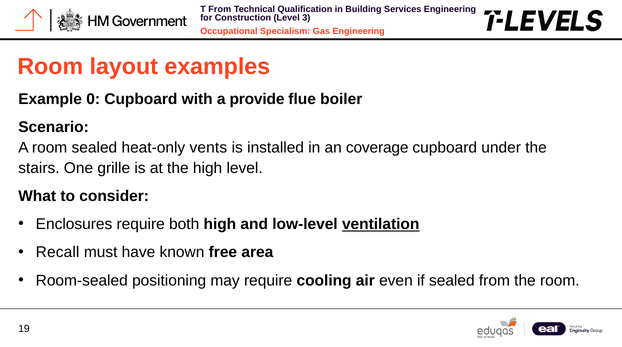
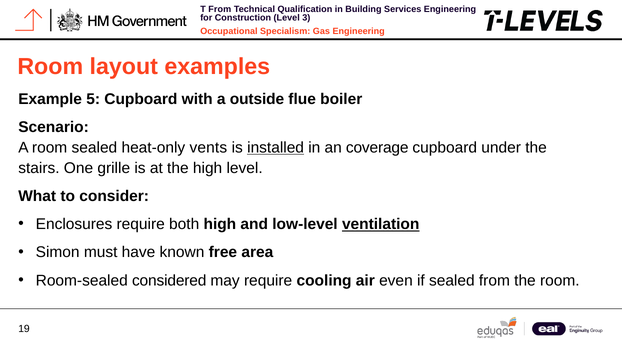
0: 0 -> 5 (93, 99)
provide: provide -> outside (257, 99)
installed underline: none -> present (276, 148)
Recall: Recall -> Simon (58, 253)
positioning: positioning -> considered (169, 281)
